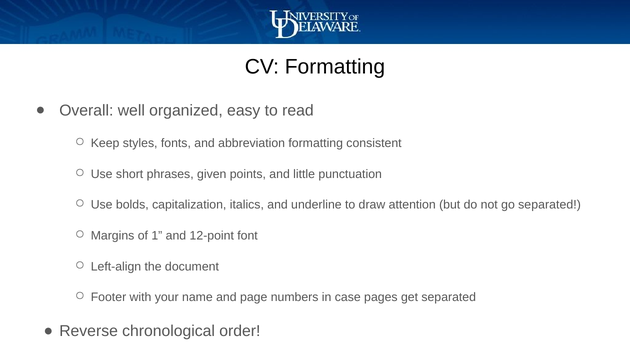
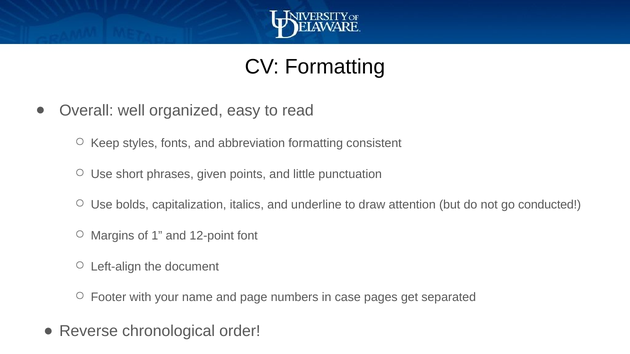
go separated: separated -> conducted (550, 205)
